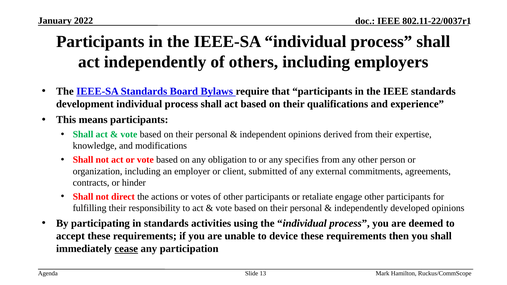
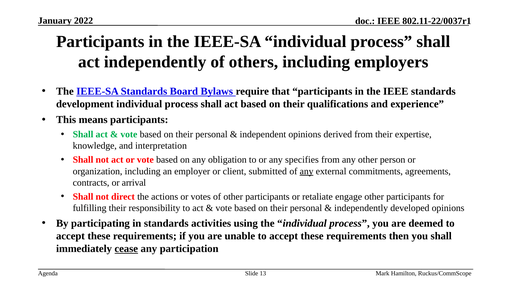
modifications: modifications -> interpretation (161, 146)
any underline: none -> present (307, 171)
hinder: hinder -> arrival (134, 183)
unable to device: device -> accept (284, 236)
